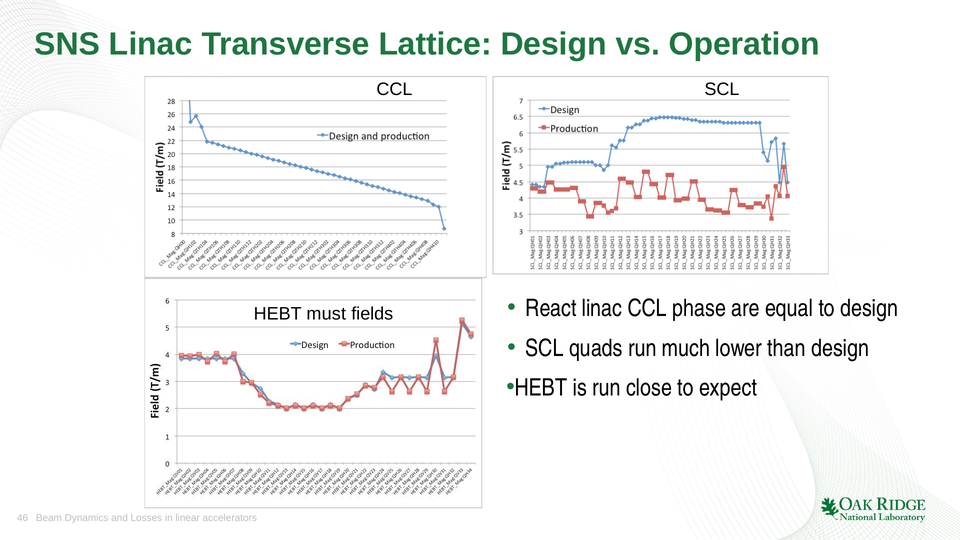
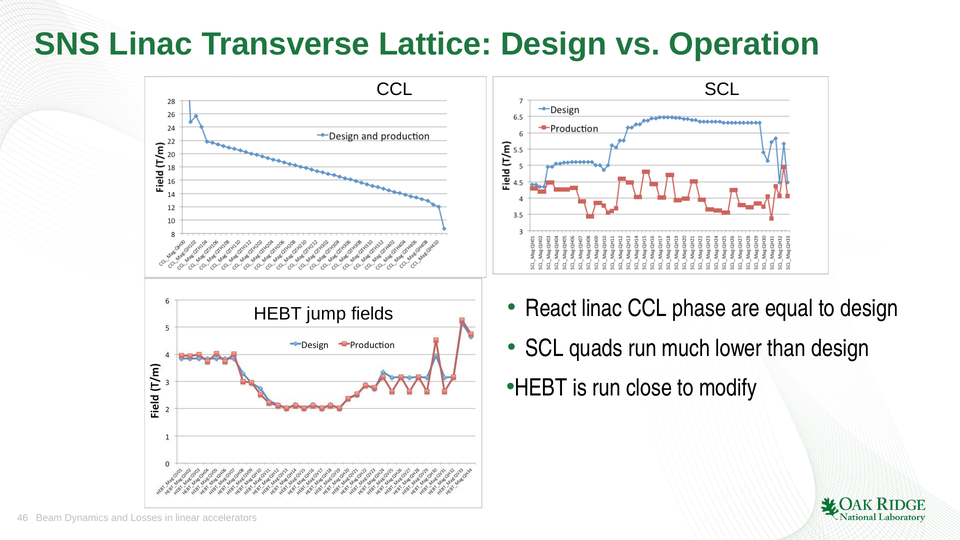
must: must -> jump (326, 314)
expect: expect -> modify (728, 388)
